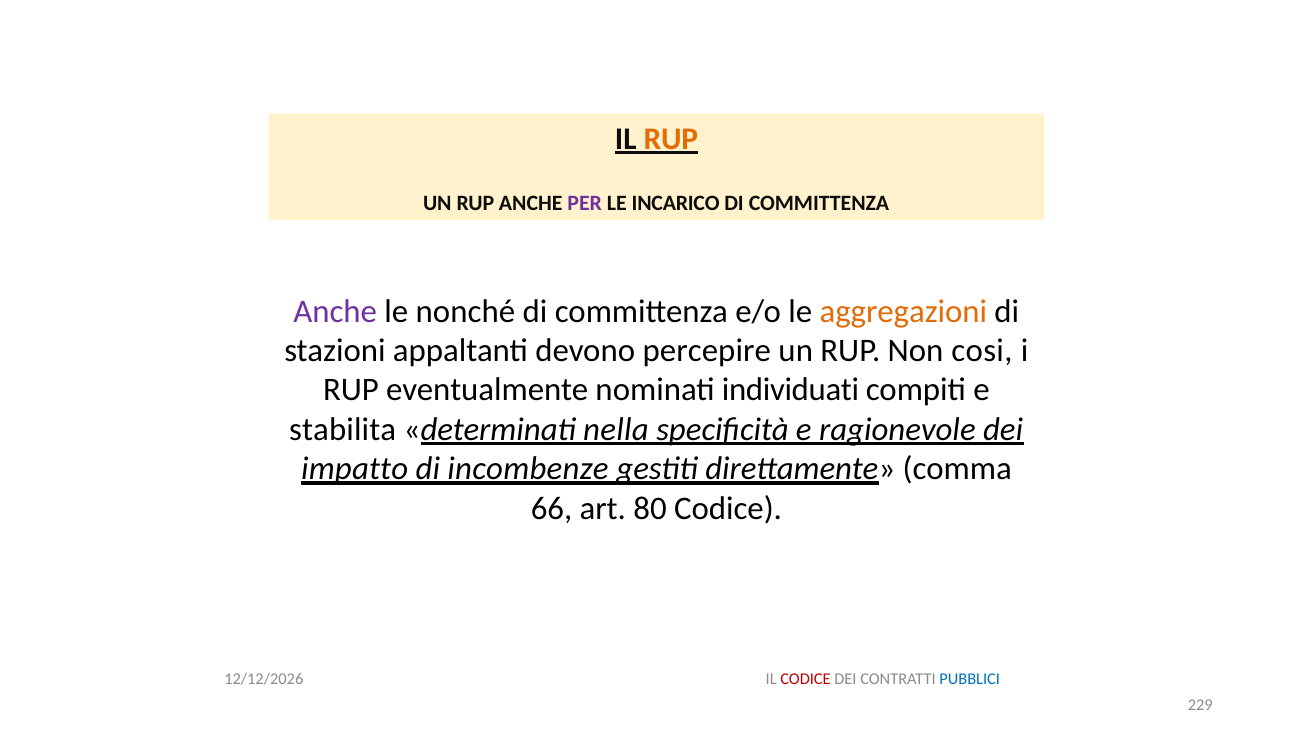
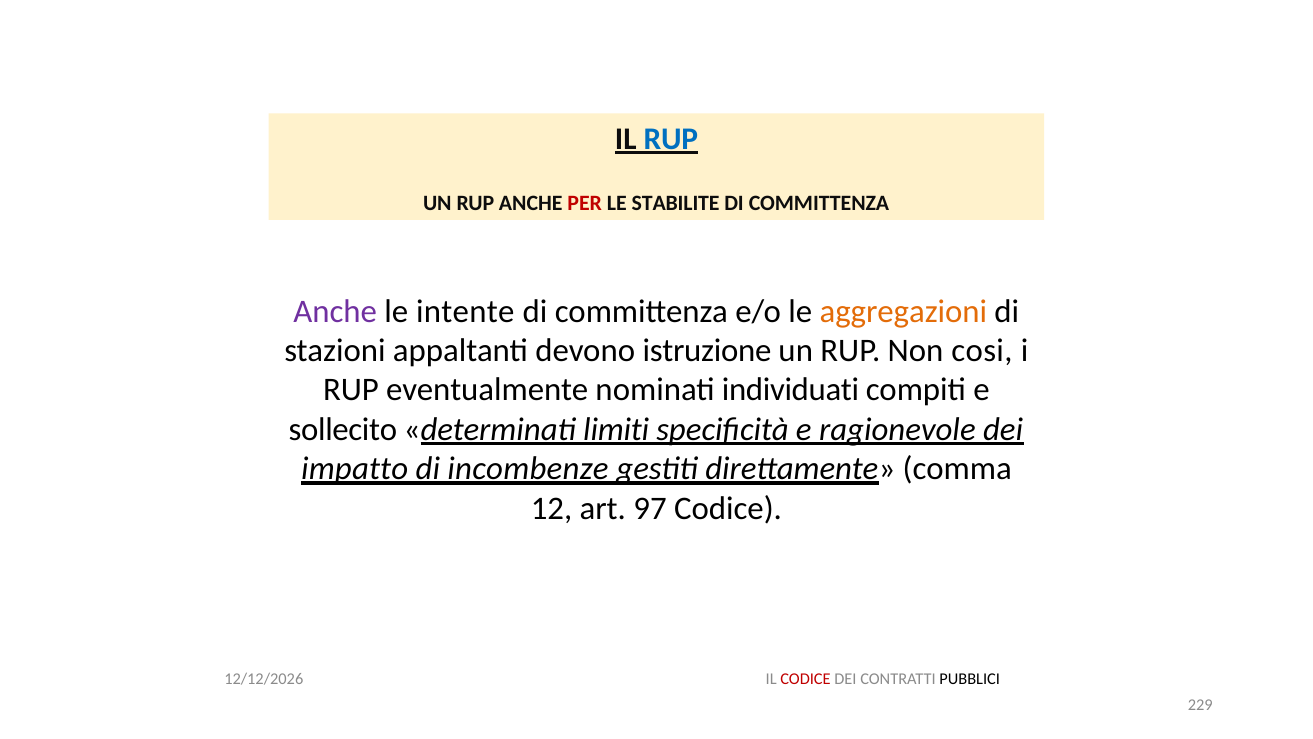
RUP colour: orange -> blue (671, 139)
PER colour: purple -> red (585, 203)
INCARICO: INCARICO -> STABILITE (676, 203)
nonché: nonché -> intente (465, 311)
percepire: percepire -> istruzione (707, 350)
stabilita: stabilita -> sollecito (343, 429)
nella: nella -> limiti (616, 429)
66: 66 -> 12 (552, 508)
80: 80 -> 97 (650, 508)
PUBBLICI colour: blue -> black (970, 679)
